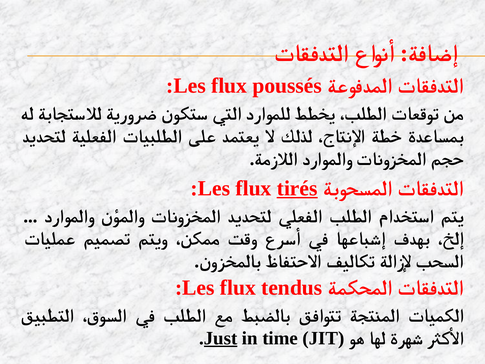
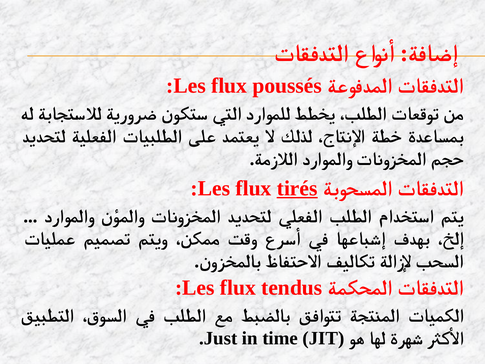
Just underline: present -> none (221, 338)
